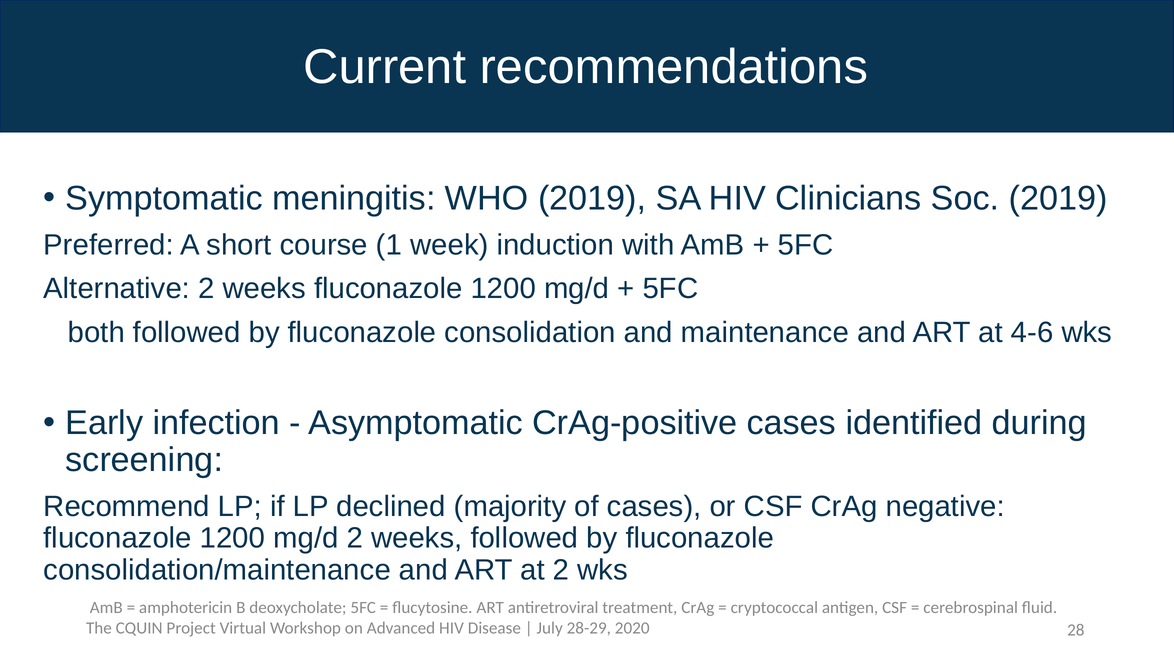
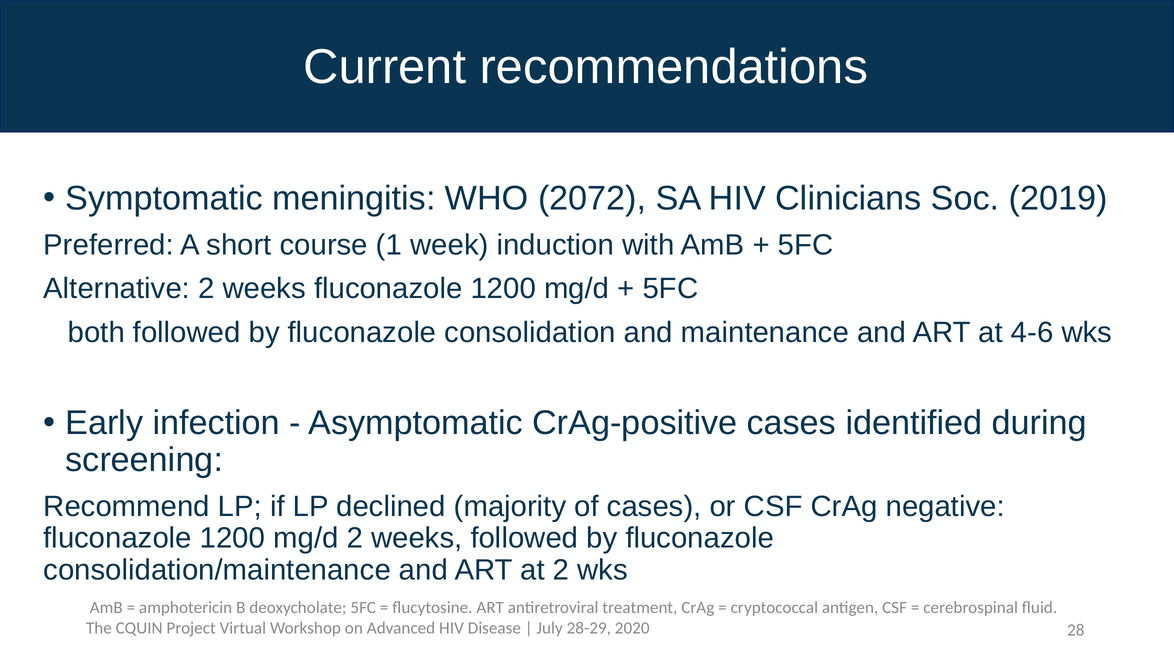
WHO 2019: 2019 -> 2072 (592, 198)
